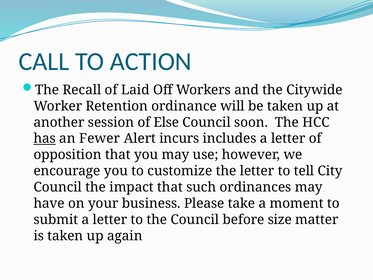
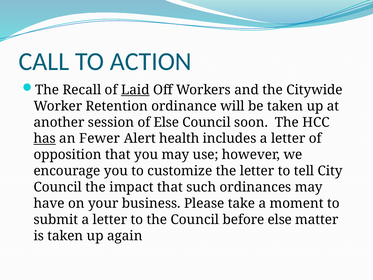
Laid underline: none -> present (135, 90)
incurs: incurs -> health (179, 138)
before size: size -> else (280, 219)
